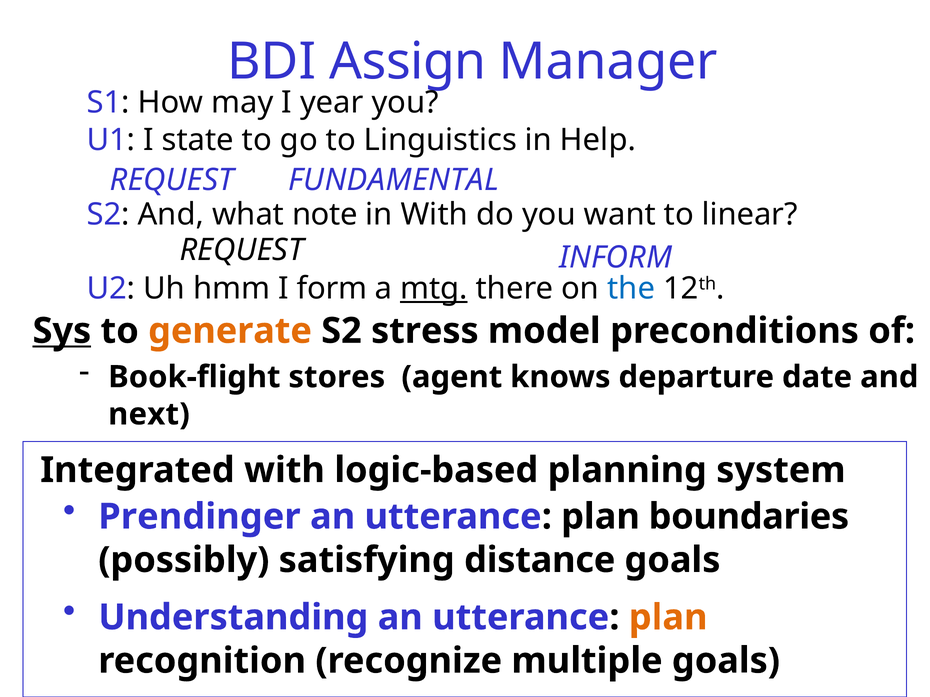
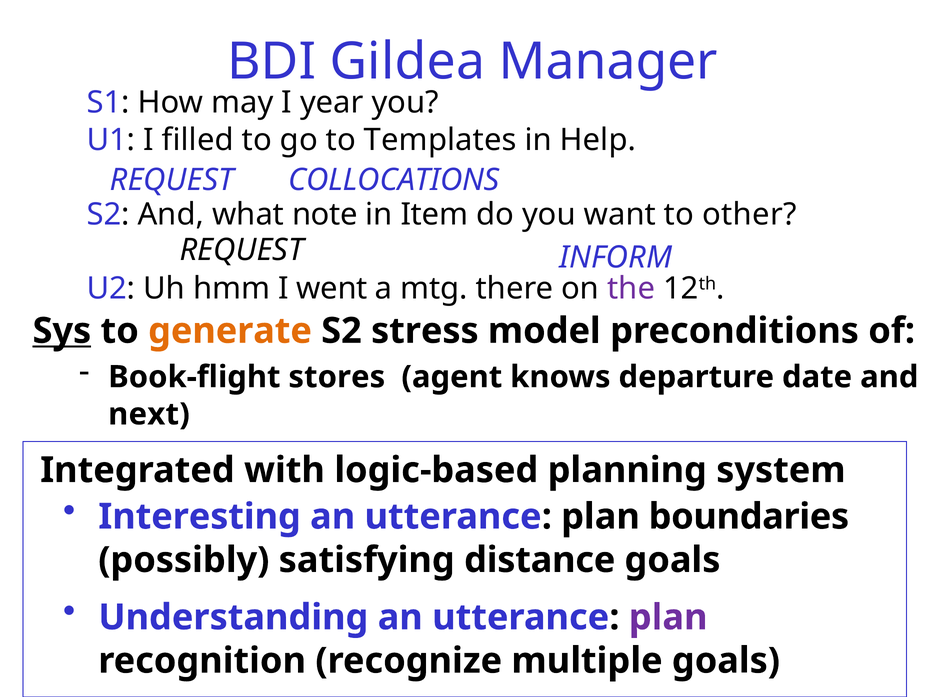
Assign: Assign -> Gildea (407, 62)
state: state -> filled (198, 140)
Linguistics: Linguistics -> Templates (440, 140)
FUNDAMENTAL: FUNDAMENTAL -> COLLOCATIONS (394, 180)
in With: With -> Item (434, 214)
linear: linear -> other (750, 214)
form: form -> went (332, 289)
mtg underline: present -> none (434, 289)
the colour: blue -> purple (631, 289)
Prendinger: Prendinger -> Interesting (200, 517)
plan colour: orange -> purple (668, 618)
